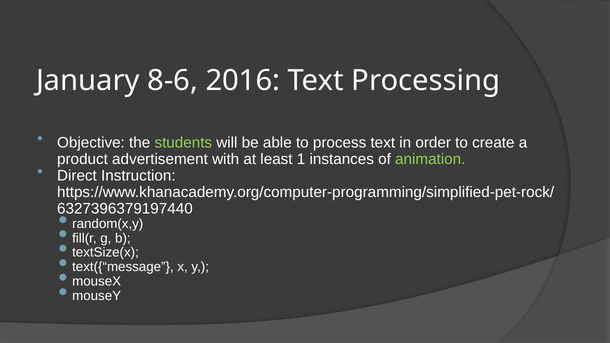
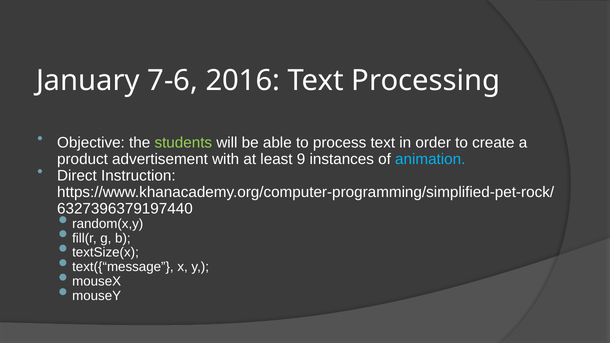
8-6: 8-6 -> 7-6 (173, 80)
1: 1 -> 9 (301, 159)
animation colour: light green -> light blue (430, 159)
